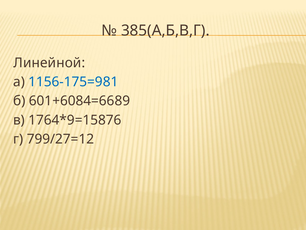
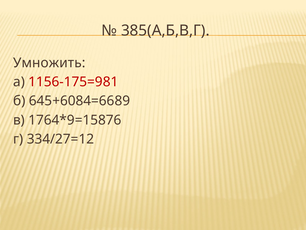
Линейной: Линейной -> Умножить (49, 63)
1156-175=981 colour: blue -> red (73, 82)
601+6084=6689: 601+6084=6689 -> 645+6084=6689 (80, 101)
799/27=12: 799/27=12 -> 334/27=12 (60, 139)
